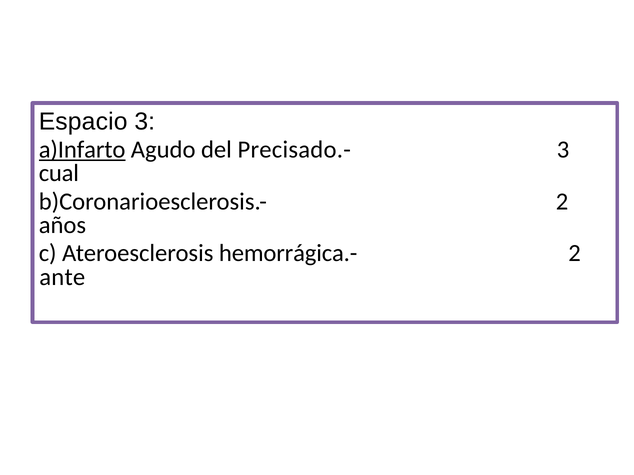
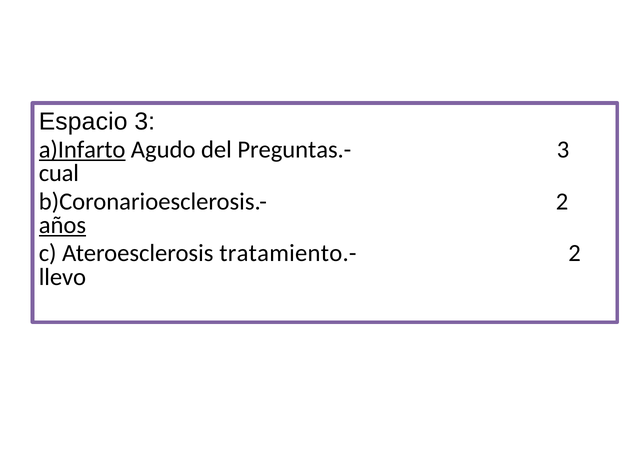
Precisado.-: Precisado.- -> Preguntas.- (294, 150)
años underline: none -> present (62, 225)
hemorrágica.-: hemorrágica.- -> tratamiento.- (288, 254)
ante: ante -> llevo (62, 277)
